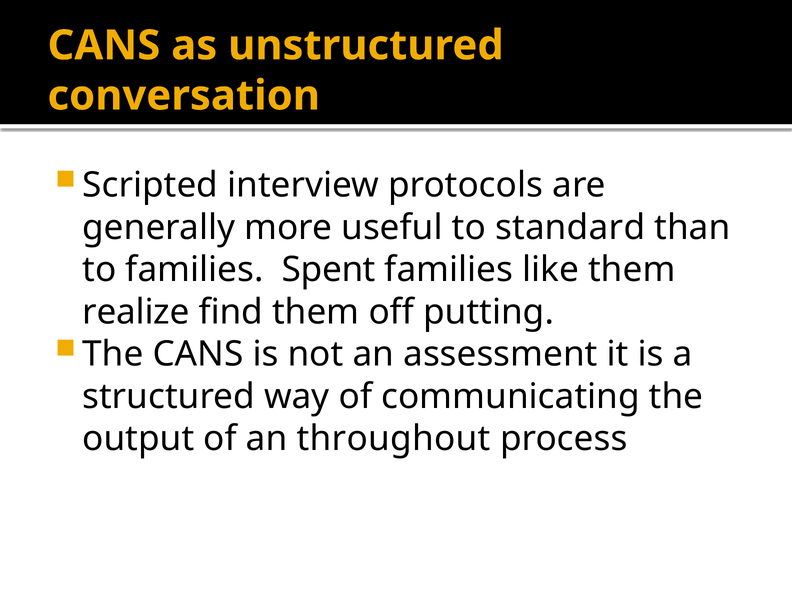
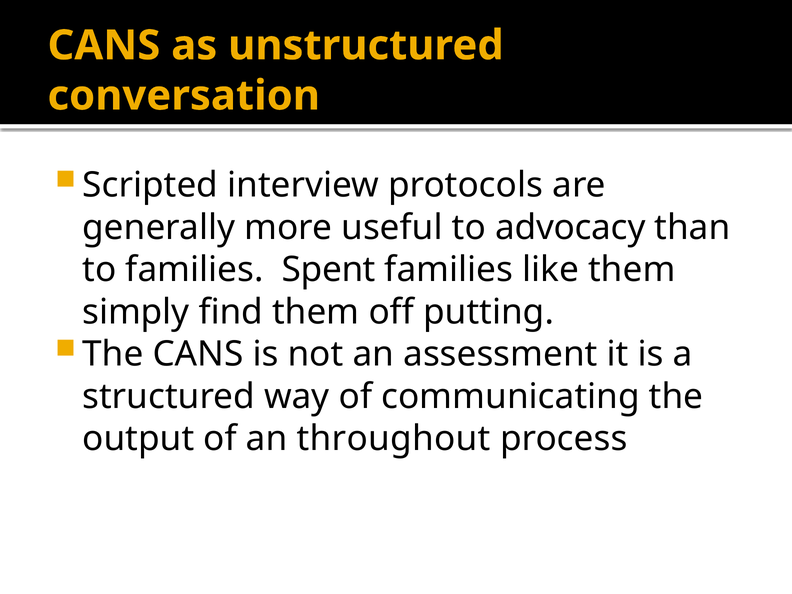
standard: standard -> advocacy (570, 228)
realize: realize -> simply (136, 312)
